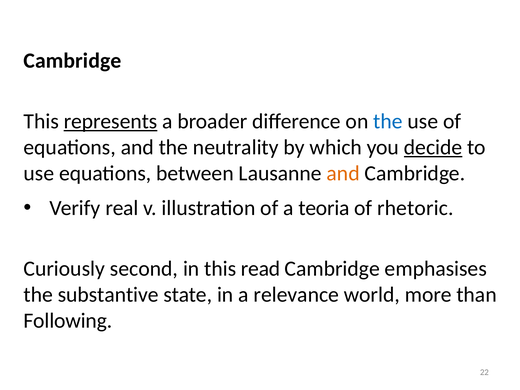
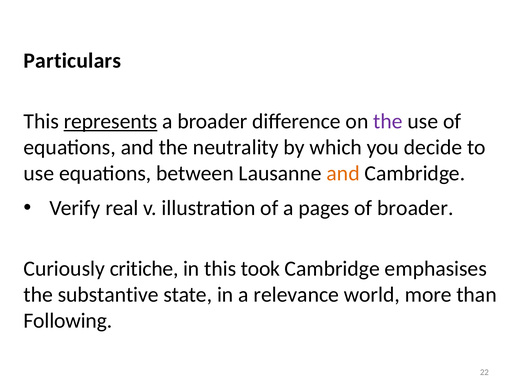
Cambridge: Cambridge -> Particulars (72, 61)
the colour: blue -> purple (388, 121)
decide underline: present -> none (433, 147)
teoria: teoria -> pages (324, 208)
of rhetoric: rhetoric -> broader (415, 208)
second: second -> critiche (144, 269)
read: read -> took (261, 269)
